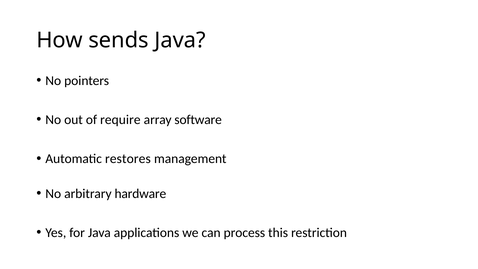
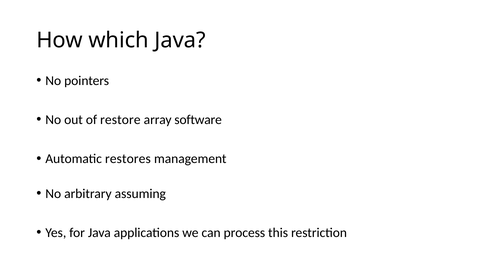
sends: sends -> which (119, 40)
require: require -> restore (120, 120)
hardware: hardware -> assuming (140, 194)
